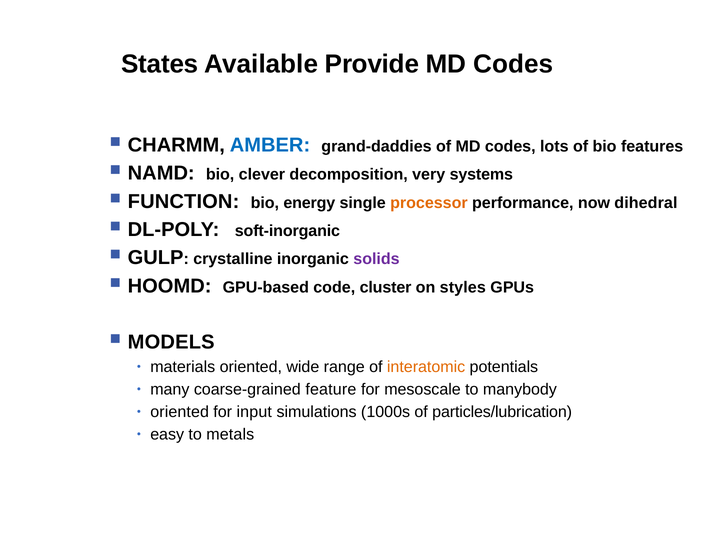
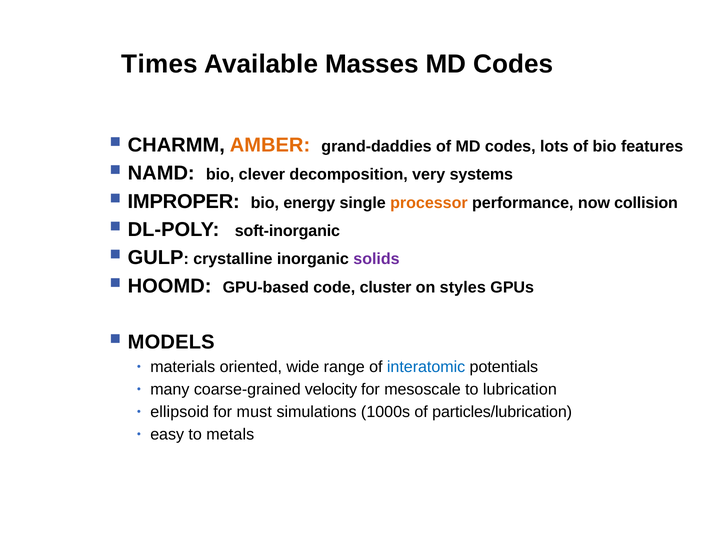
States: States -> Times (160, 64)
Provide: Provide -> Masses (372, 64)
AMBER colour: blue -> orange (270, 145)
FUNCTION: FUNCTION -> IMPROPER (184, 201)
dihedral: dihedral -> collision (646, 202)
interatomic colour: orange -> blue (426, 366)
feature: feature -> velocity (331, 389)
manybody: manybody -> lubrication (520, 389)
oriented: oriented -> ellipsoid (180, 411)
input: input -> must (254, 411)
